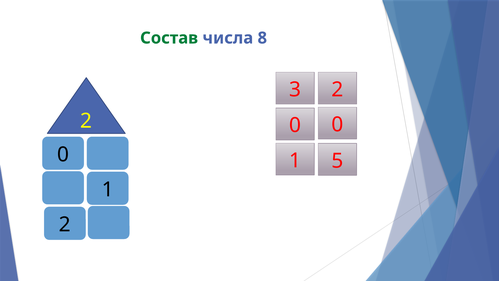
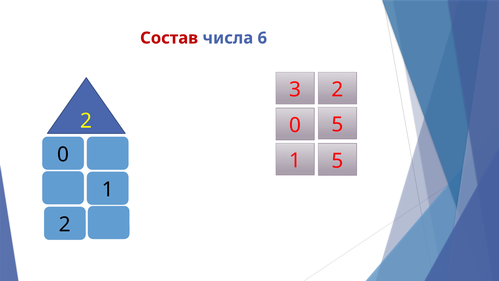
Состав colour: green -> red (169, 38)
8: 8 -> 6 (262, 38)
0 0: 0 -> 5 (337, 124)
